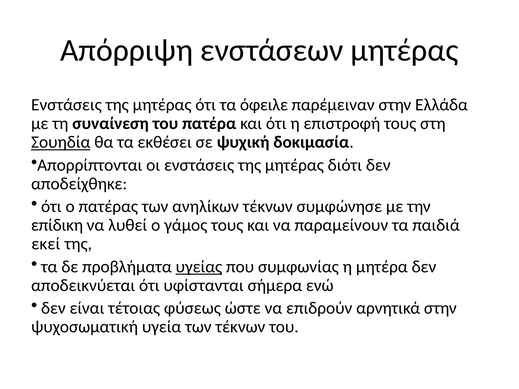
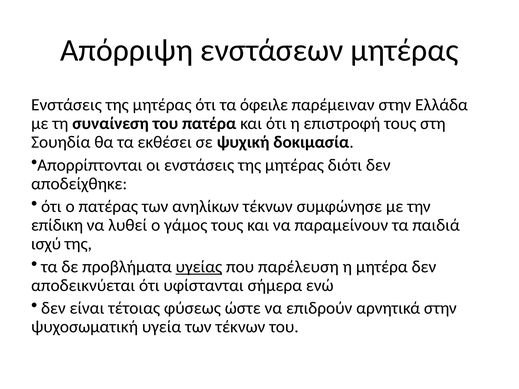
Σουηδία underline: present -> none (61, 142)
εκεί: εκεί -> ισχύ (46, 244)
συμφωνίας: συμφωνίας -> παρέλευση (298, 267)
